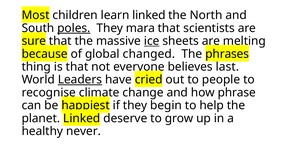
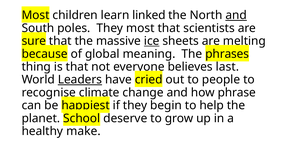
and underline: none -> present (236, 15)
poles underline: present -> none (74, 28)
They mara: mara -> most (140, 28)
changed: changed -> meaning (149, 54)
planet Linked: Linked -> School (82, 118)
never: never -> make (83, 131)
